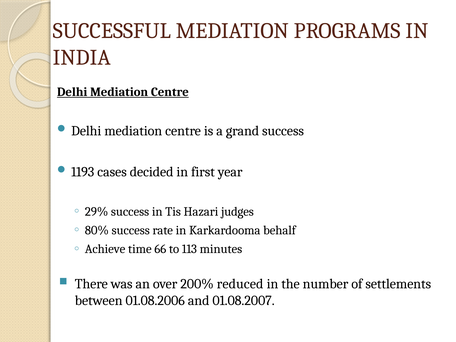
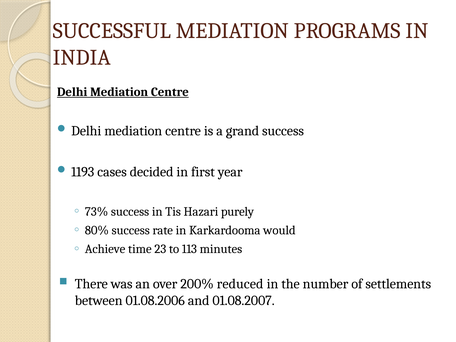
29%: 29% -> 73% (96, 212)
judges: judges -> purely (237, 212)
behalf: behalf -> would (279, 230)
66: 66 -> 23 (160, 249)
